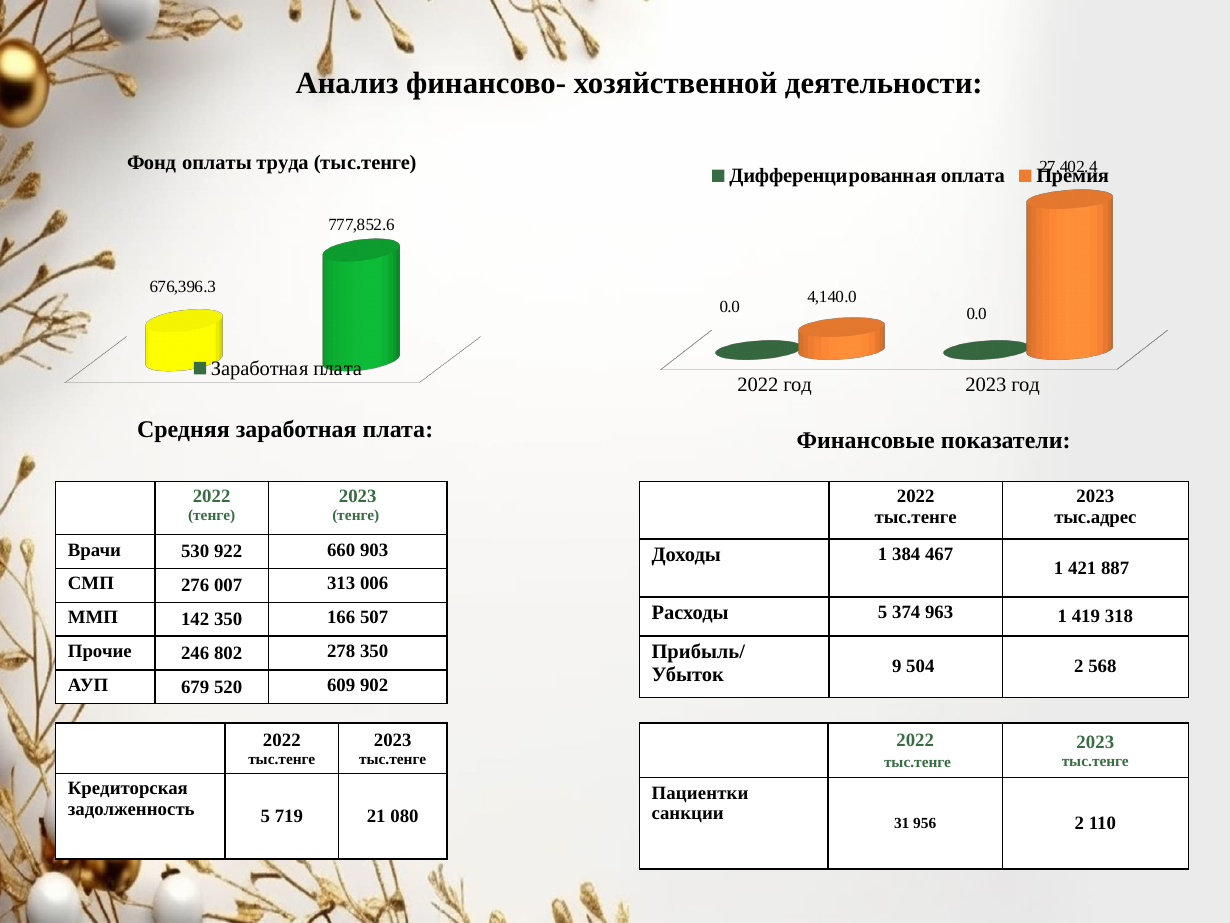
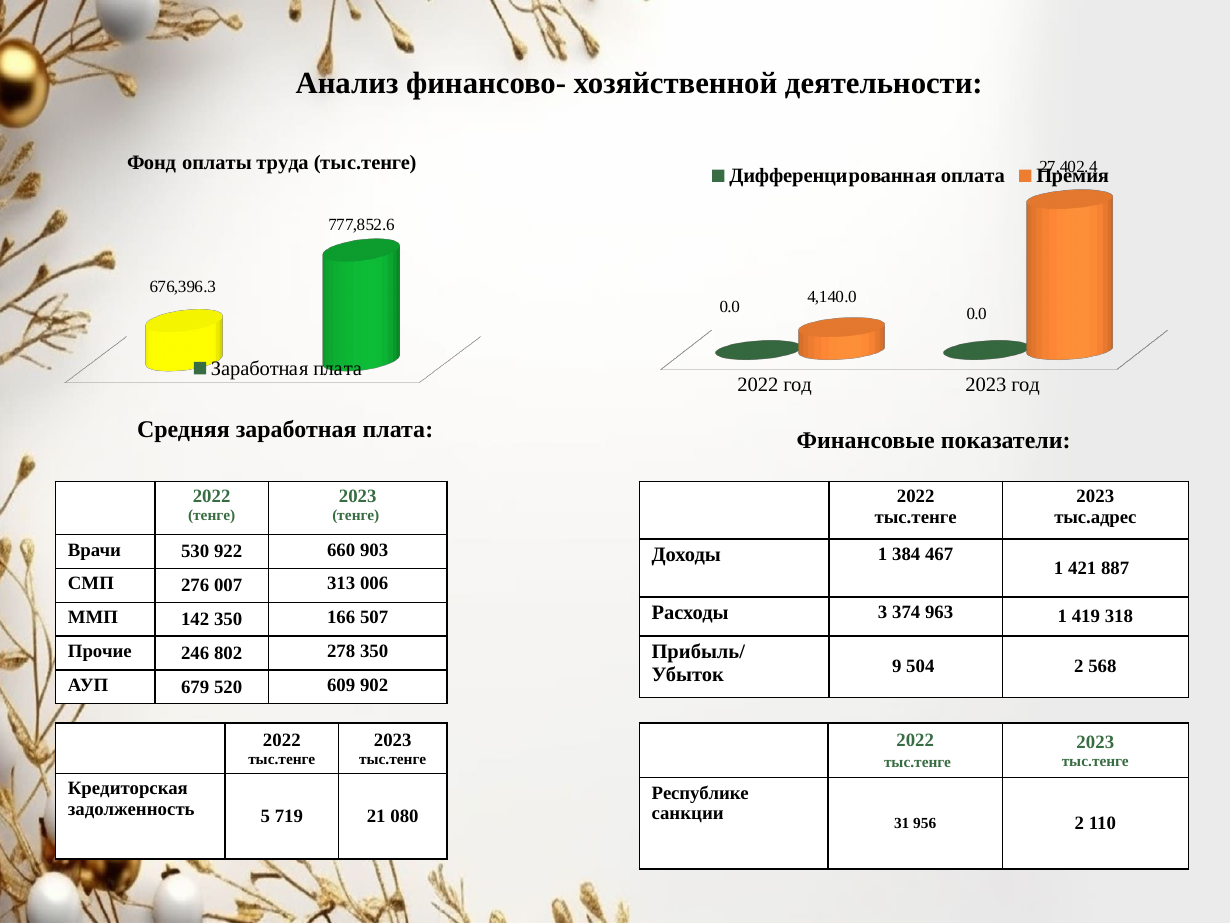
Расходы 5: 5 -> 3 (883, 612)
Пациентки: Пациентки -> Республике (700, 792)
